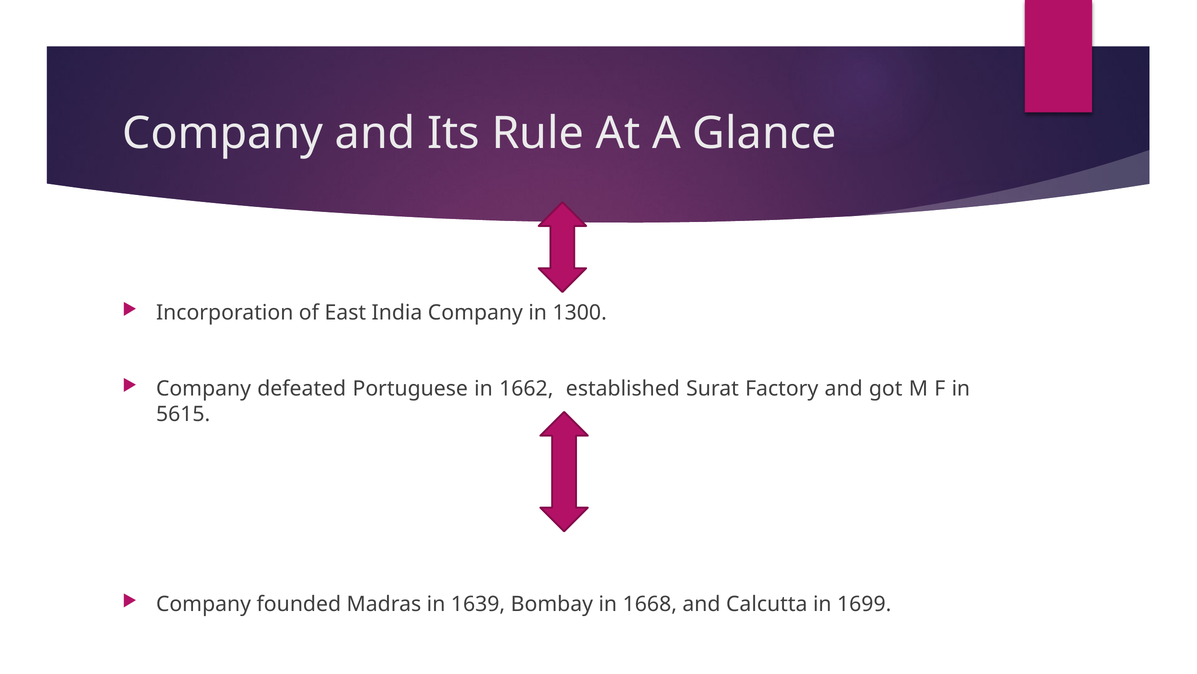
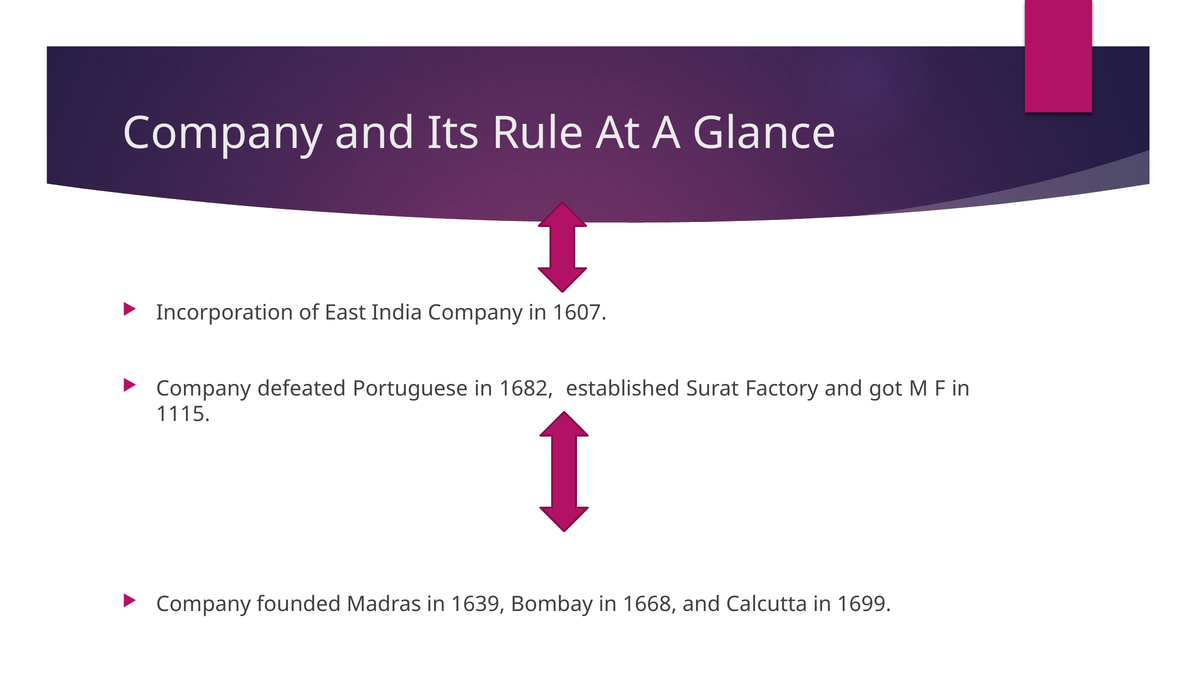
1300: 1300 -> 1607 (580, 313)
1662: 1662 -> 1682 (526, 388)
5615: 5615 -> 1115 (183, 414)
